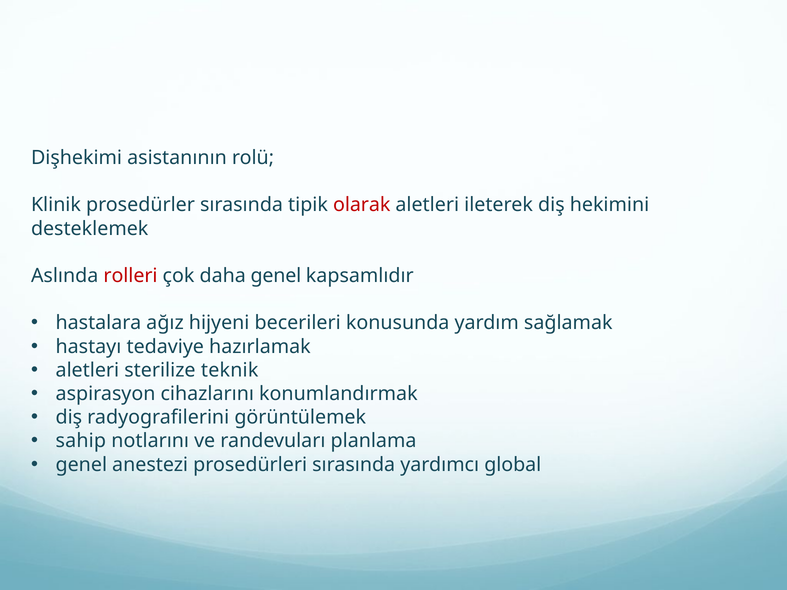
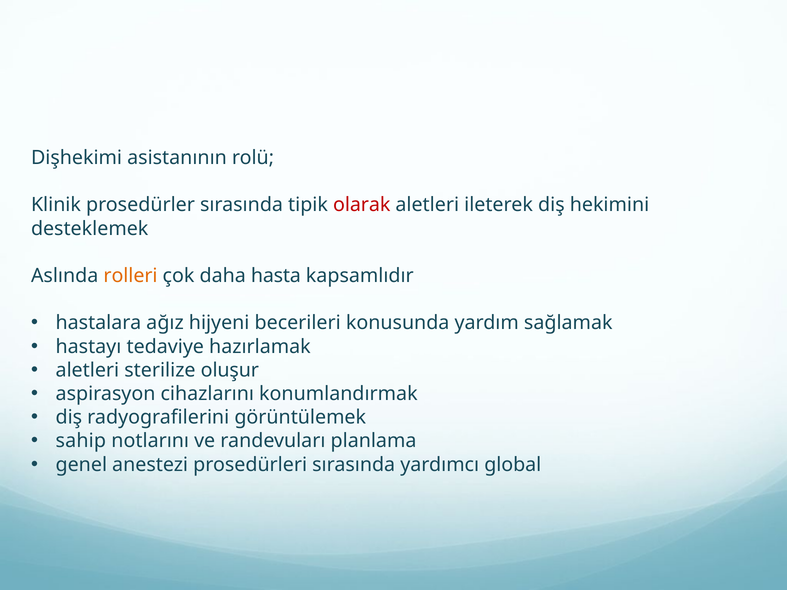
rolleri colour: red -> orange (131, 276)
daha genel: genel -> hasta (276, 276)
teknik: teknik -> oluşur (230, 370)
